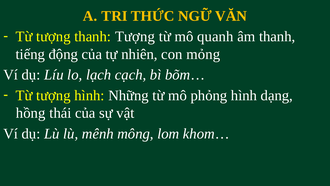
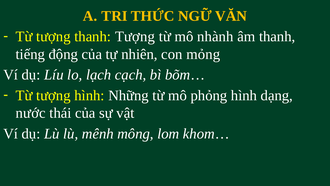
quanh: quanh -> nhành (215, 37)
hồng: hồng -> nước (31, 113)
